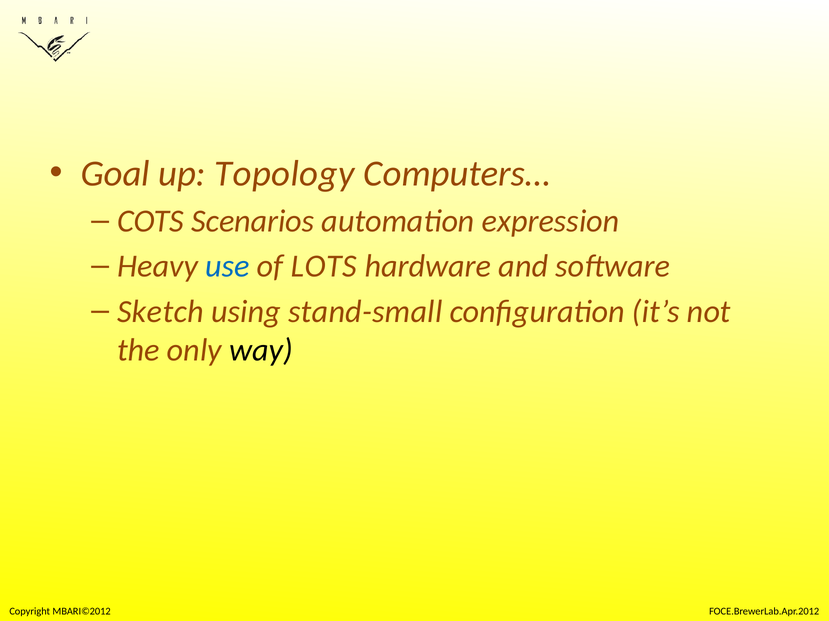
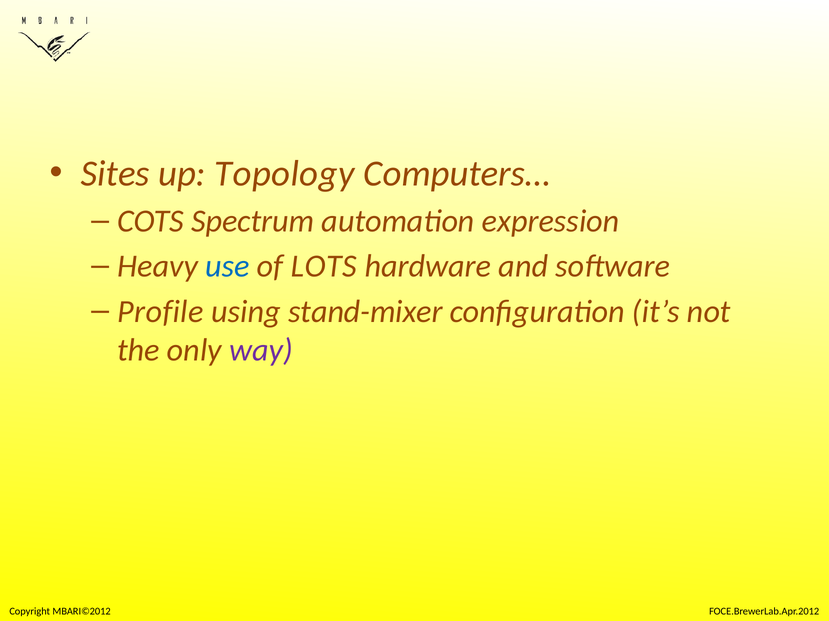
Goal: Goal -> Sites (115, 174)
Scenarios: Scenarios -> Spectrum (253, 222)
Sketch: Sketch -> Profile (160, 312)
stand-small: stand-small -> stand-mixer (365, 312)
way colour: black -> purple (261, 351)
